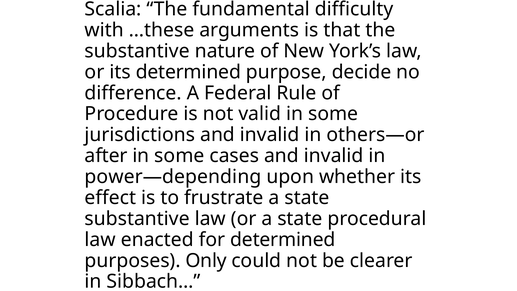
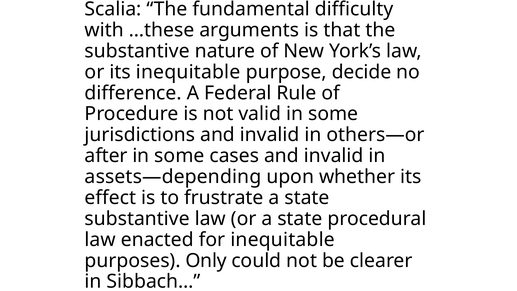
its determined: determined -> inequitable (188, 72)
power—depending: power—depending -> assets—depending (173, 177)
for determined: determined -> inequitable (283, 240)
